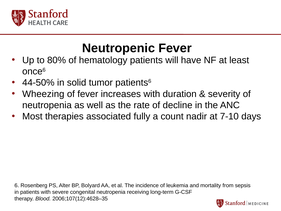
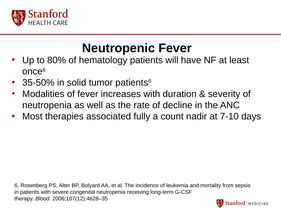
44-50%: 44-50% -> 35-50% (38, 83)
Wheezing: Wheezing -> Modalities (43, 94)
